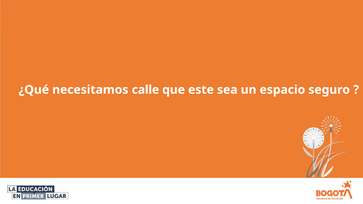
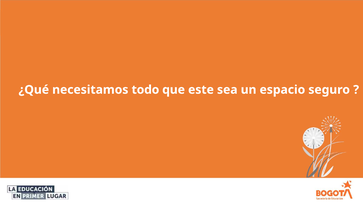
calle: calle -> todo (145, 90)
